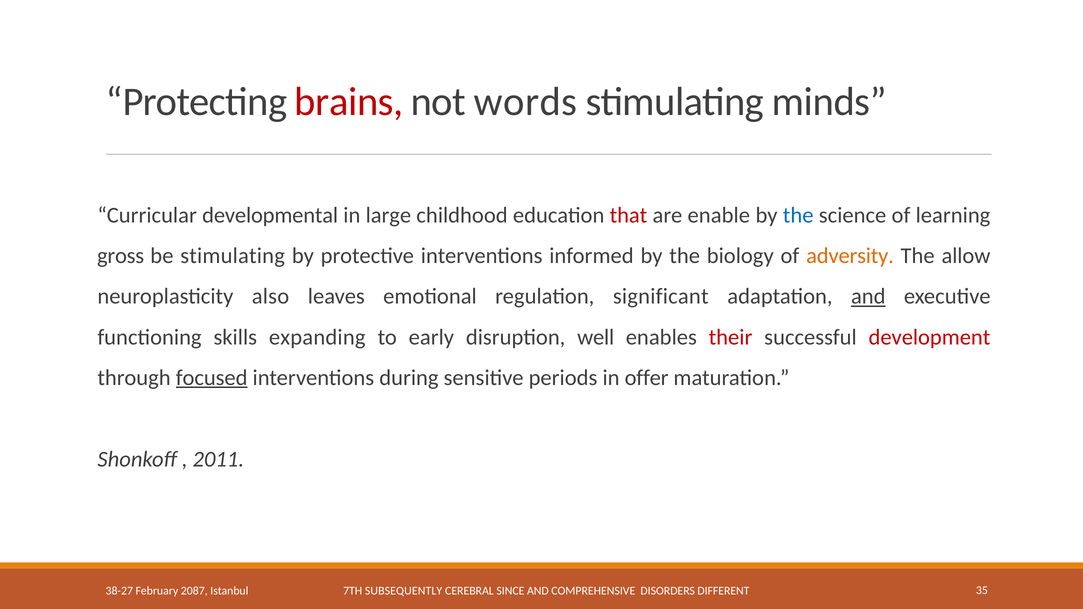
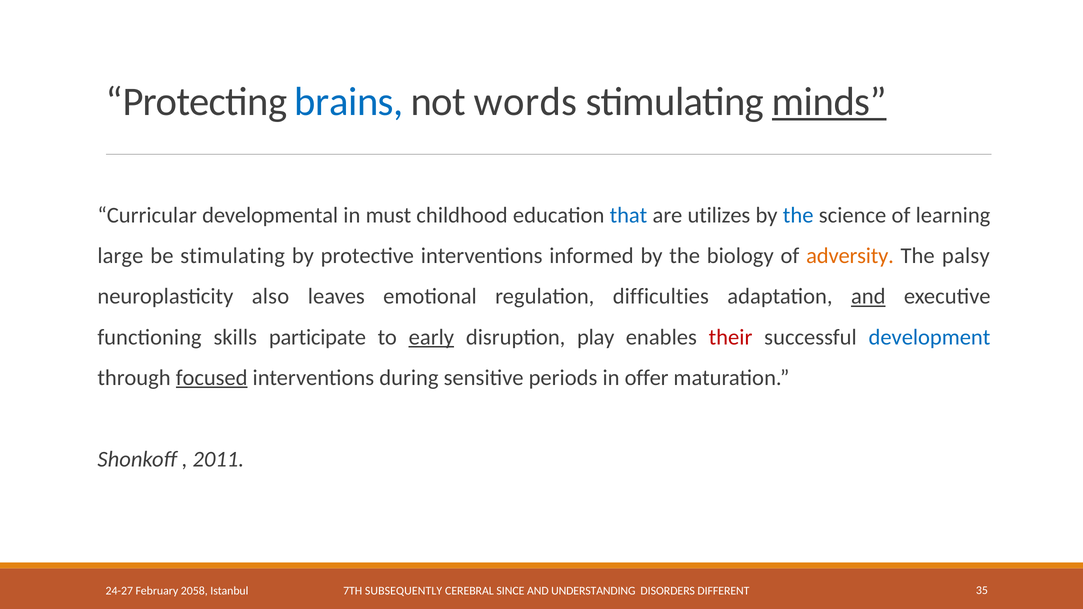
brains colour: red -> blue (349, 102)
minds underline: none -> present (829, 102)
large: large -> must (388, 215)
that colour: red -> blue (628, 215)
enable: enable -> utilizes (719, 215)
gross: gross -> large (120, 256)
allow: allow -> palsy (966, 256)
significant: significant -> difficulties (661, 297)
expanding: expanding -> participate (317, 337)
early underline: none -> present (431, 337)
well: well -> play (596, 337)
development colour: red -> blue (929, 337)
38-27: 38-27 -> 24-27 (119, 591)
2087: 2087 -> 2058 (194, 591)
COMPREHENSIVE: COMPREHENSIVE -> UNDERSTANDING (593, 591)
